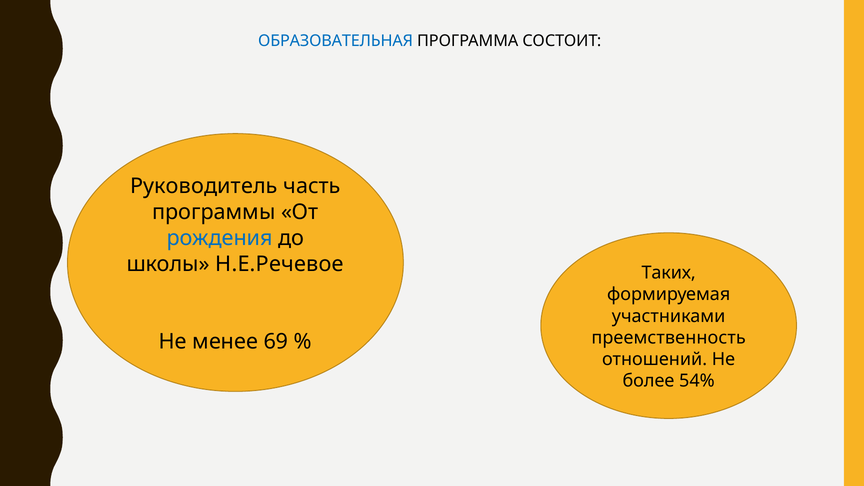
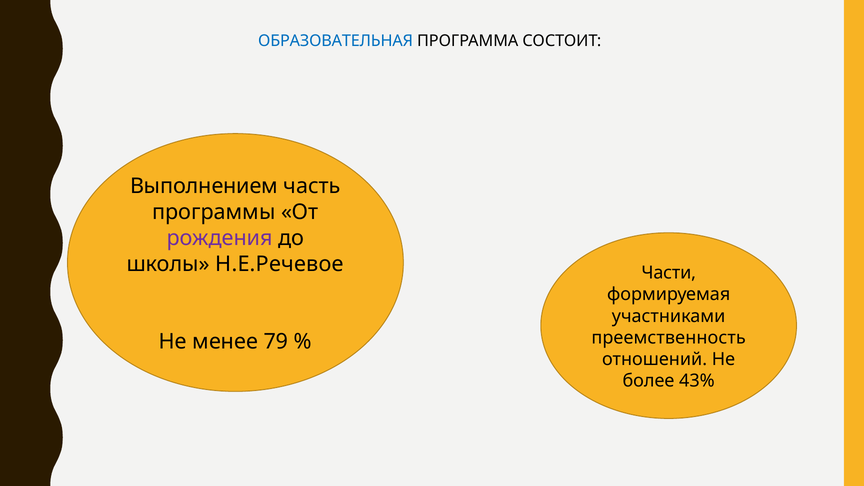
Руководитель: Руководитель -> Выполнением (204, 186)
рождения colour: blue -> purple (220, 238)
Таких: Таких -> Части (669, 273)
69: 69 -> 79 (276, 342)
54%: 54% -> 43% (697, 381)
